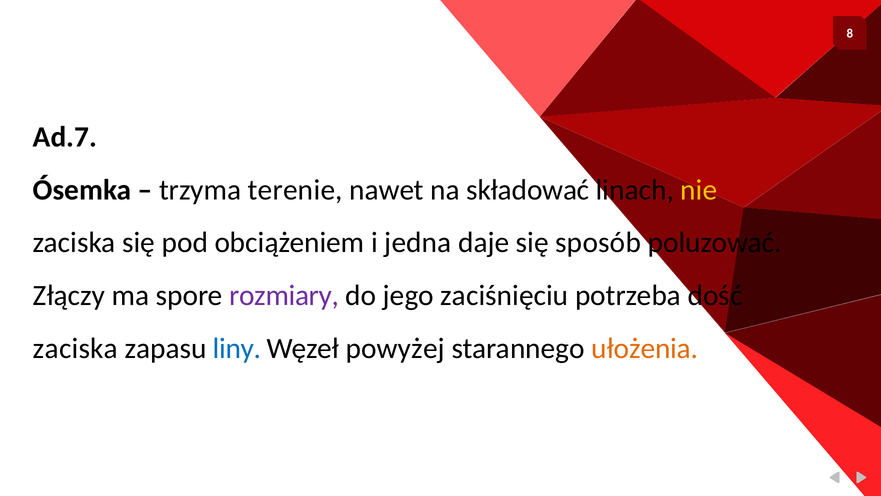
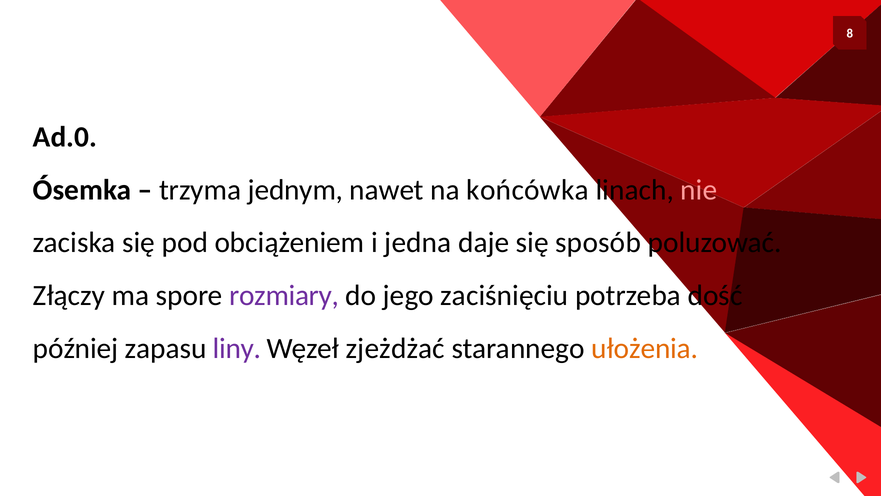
Ad.7: Ad.7 -> Ad.0 (65, 137)
terenie: terenie -> jednym (296, 190)
składować: składować -> końcówka (528, 190)
nie colour: yellow -> pink (699, 190)
zaciska: zaciska -> później (76, 348)
liny colour: blue -> purple (237, 348)
powyżej: powyżej -> zjeżdżać (395, 348)
